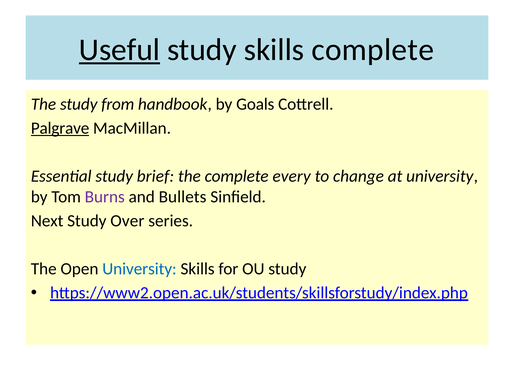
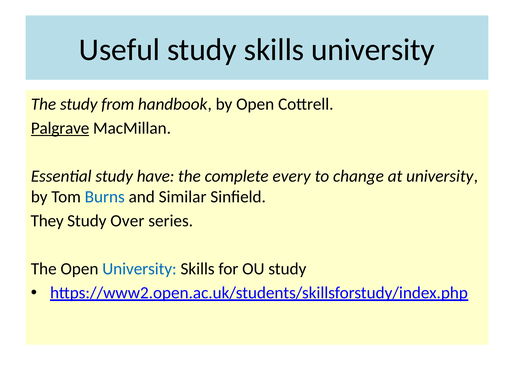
Useful underline: present -> none (120, 50)
skills complete: complete -> university (373, 50)
by Goals: Goals -> Open (255, 104)
brief: brief -> have (156, 176)
Burns colour: purple -> blue (105, 197)
Bullets: Bullets -> Similar (183, 197)
Next: Next -> They (47, 220)
